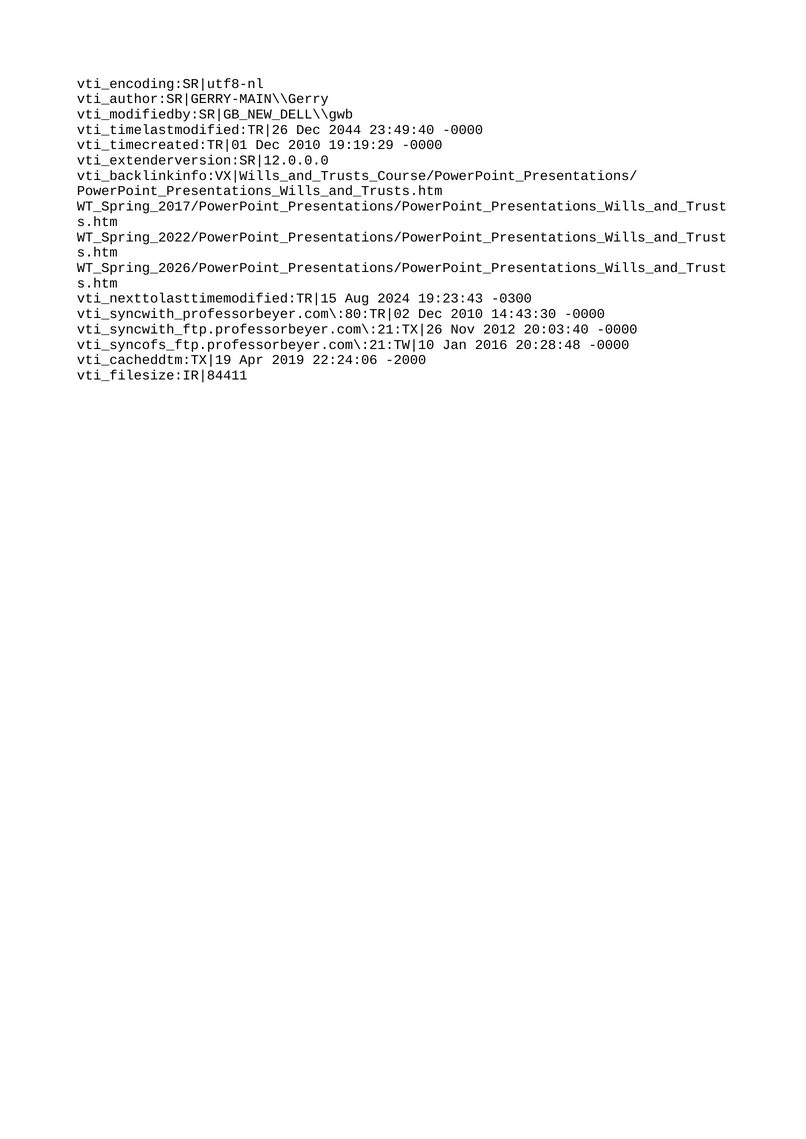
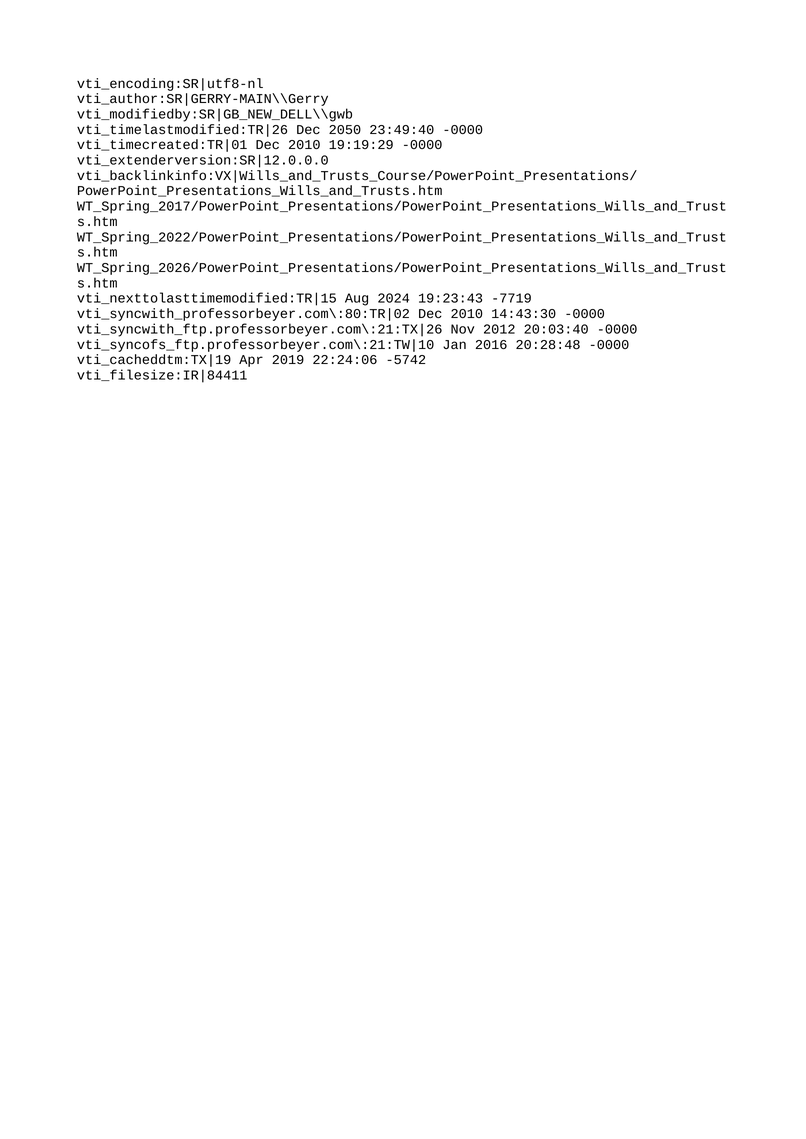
2044: 2044 -> 2050 (345, 130)
-0300: -0300 -> -7719 (512, 299)
-2000: -2000 -> -5742 (406, 360)
